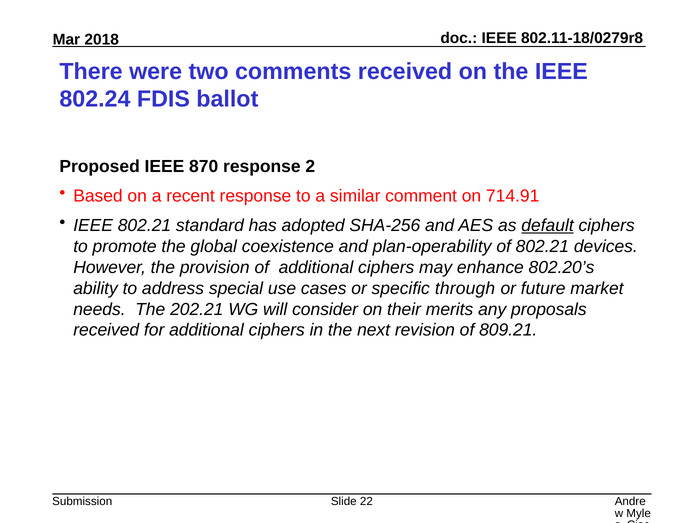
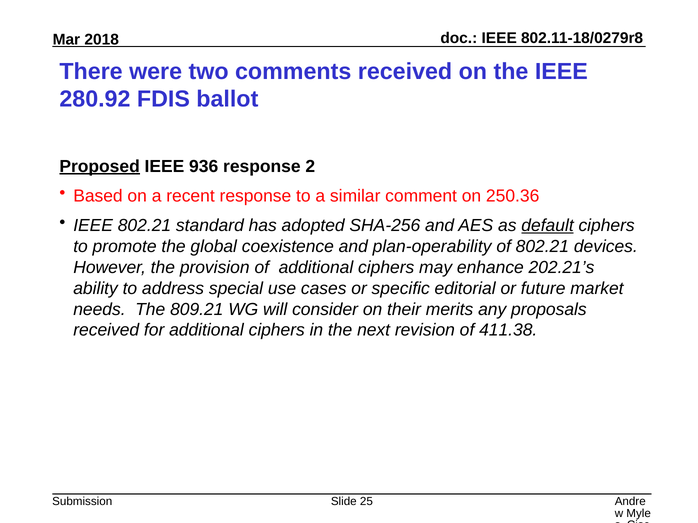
802.24: 802.24 -> 280.92 (95, 99)
Proposed underline: none -> present (100, 166)
870: 870 -> 936 (204, 166)
714.91: 714.91 -> 250.36 (513, 196)
802.20’s: 802.20’s -> 202.21’s (561, 268)
through: through -> editorial (465, 289)
202.21: 202.21 -> 809.21 (197, 310)
809.21: 809.21 -> 411.38 (508, 330)
22: 22 -> 25 (366, 502)
